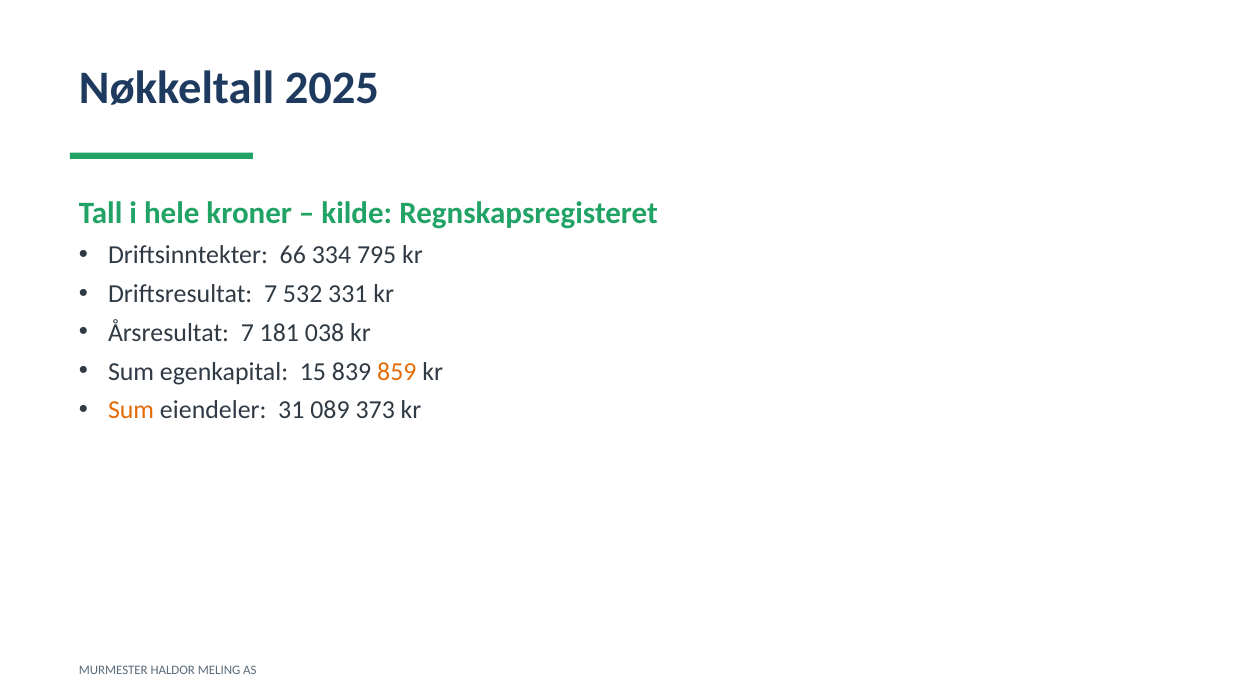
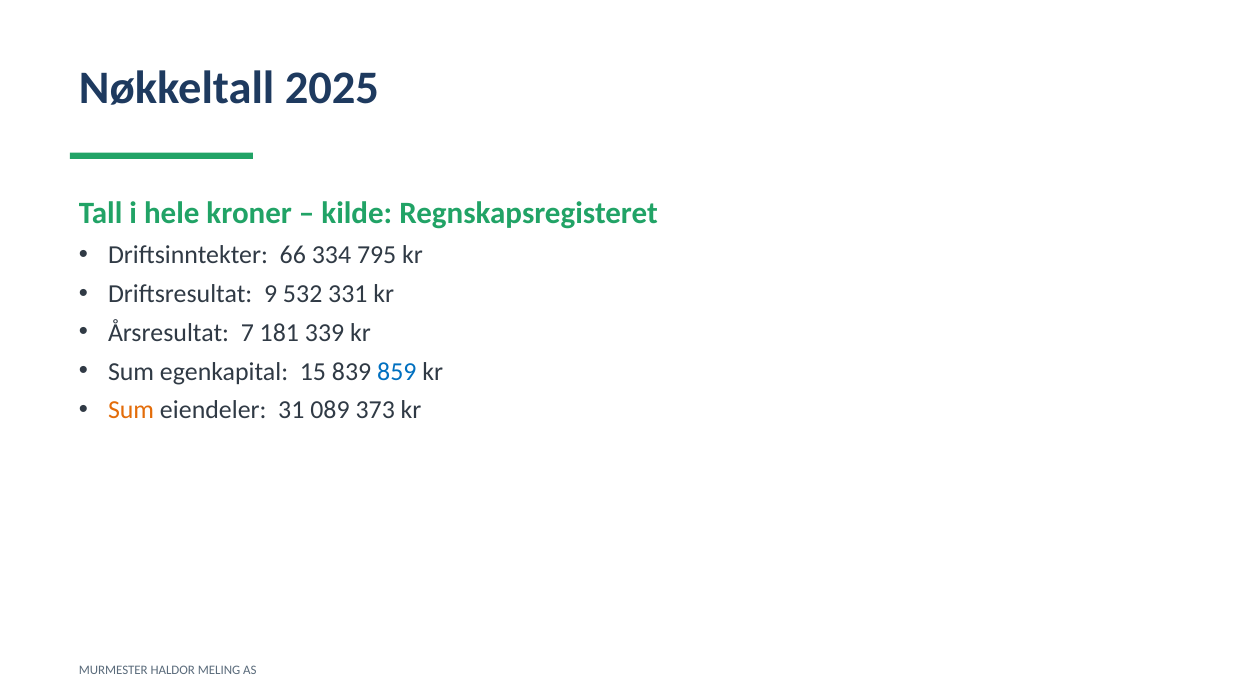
Driftsresultat 7: 7 -> 9 (271, 294)
038: 038 -> 339 (325, 333)
859 colour: orange -> blue (397, 372)
